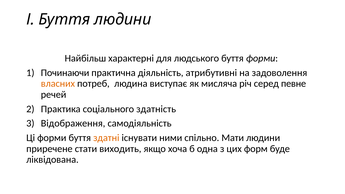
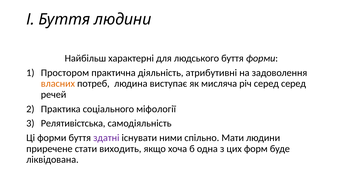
Починаючи: Починаючи -> Простором (65, 73)
серед певне: певне -> серед (294, 84)
здатність: здатність -> міфології (156, 109)
Відображення: Відображення -> Релятивістська (73, 123)
здатні colour: orange -> purple (106, 138)
